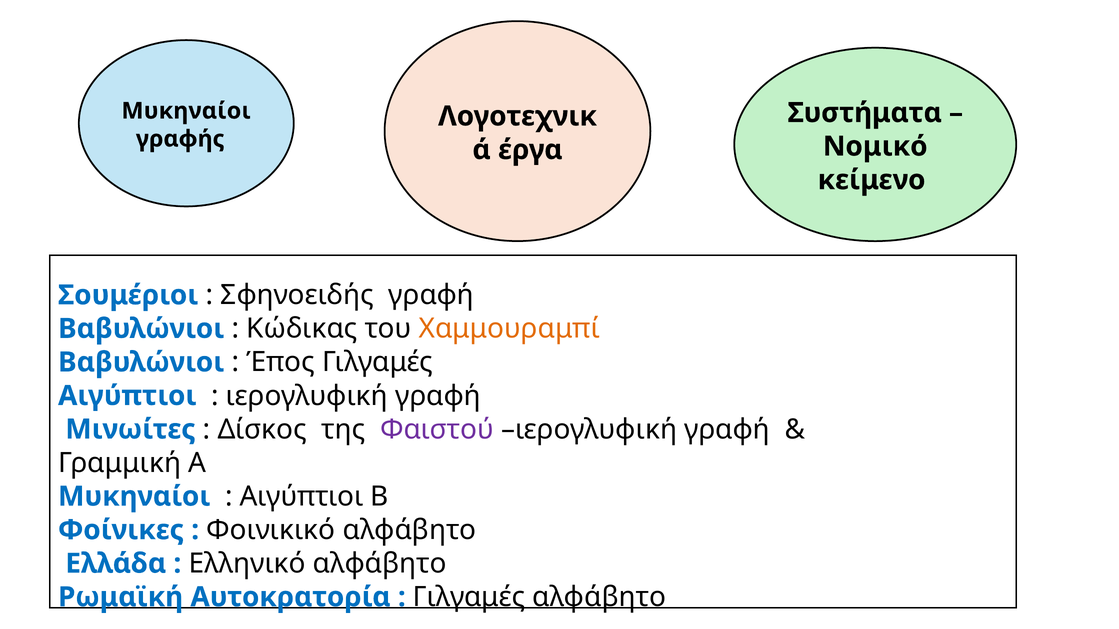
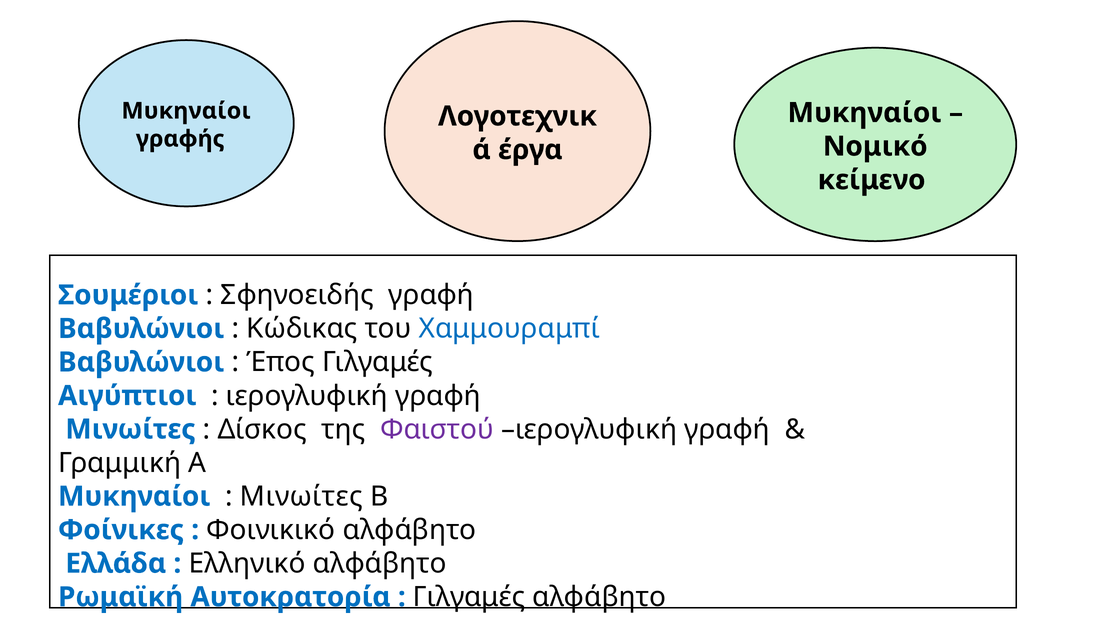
Συστήματα: Συστήματα -> Μυκηναίοι (865, 113)
Χαμμουραμπί colour: orange -> blue (509, 329)
Αιγύπτιοι: Αιγύπτιοι -> Μινωίτες (301, 497)
